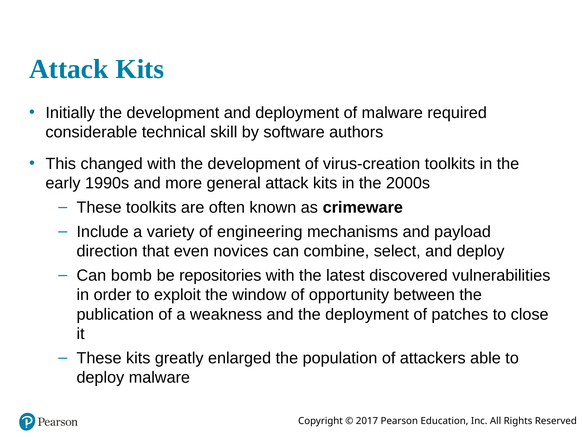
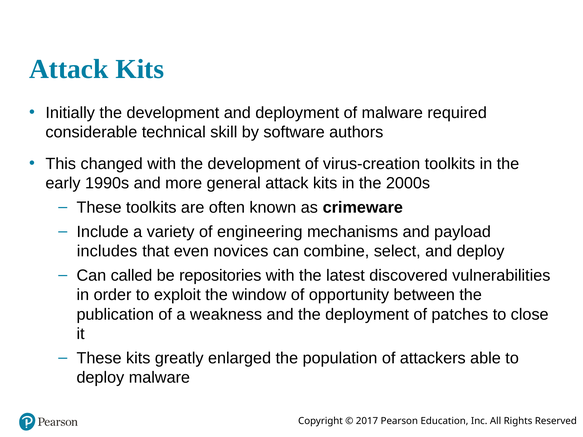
direction: direction -> includes (107, 251)
bomb: bomb -> called (132, 276)
